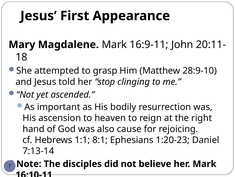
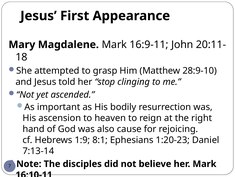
1:1: 1:1 -> 1:9 (82, 139)
